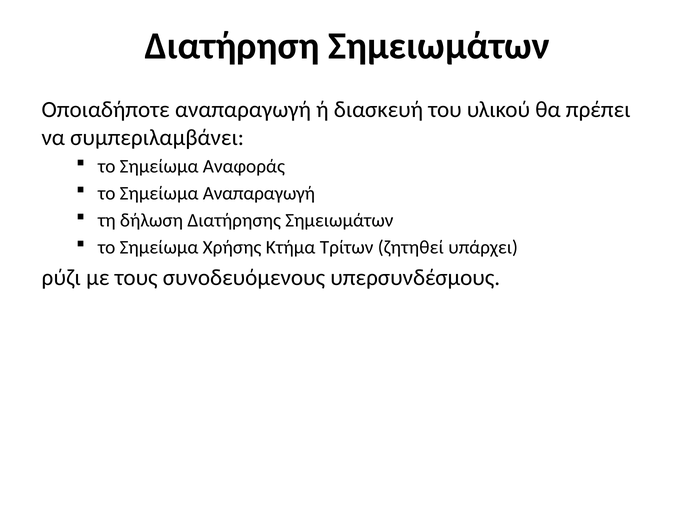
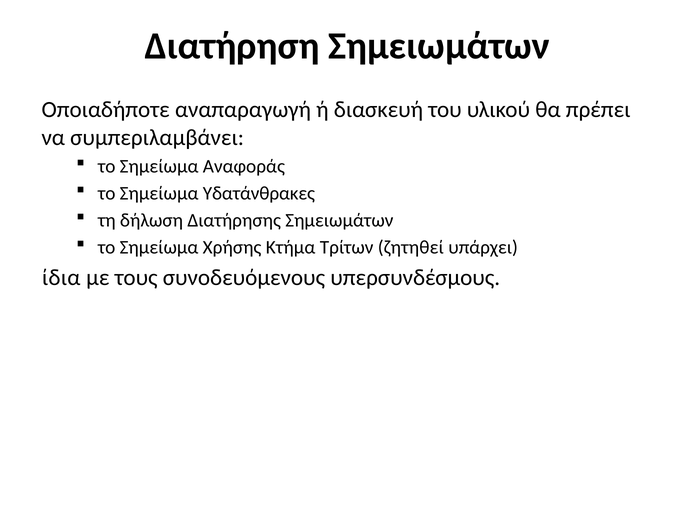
Σημείωμα Αναπαραγωγή: Αναπαραγωγή -> Υδατάνθρακες (259, 193)
ρύζι: ρύζι -> ίδια (61, 278)
